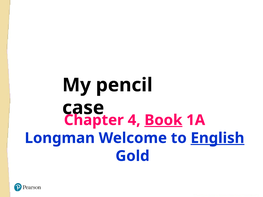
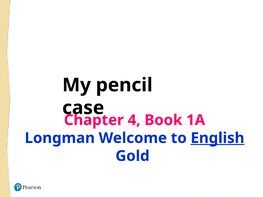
Book underline: present -> none (163, 120)
